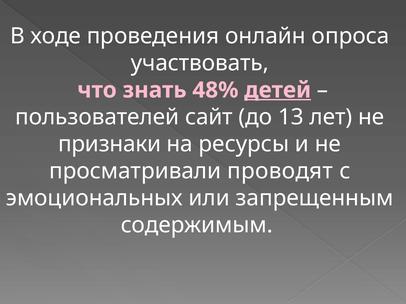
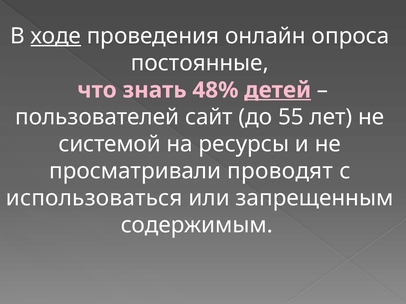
ходе underline: none -> present (56, 36)
участвовать: участвовать -> постоянные (200, 63)
13: 13 -> 55 (291, 117)
признаки: признаки -> системой (110, 144)
эмоциональных: эмоциональных -> использоваться (94, 198)
